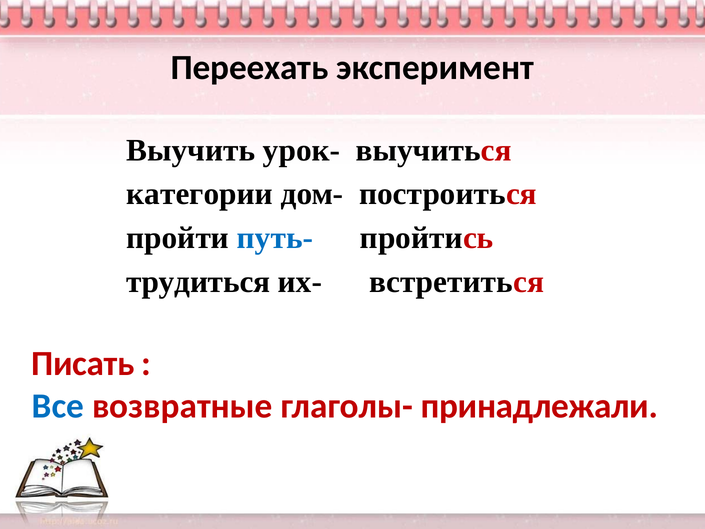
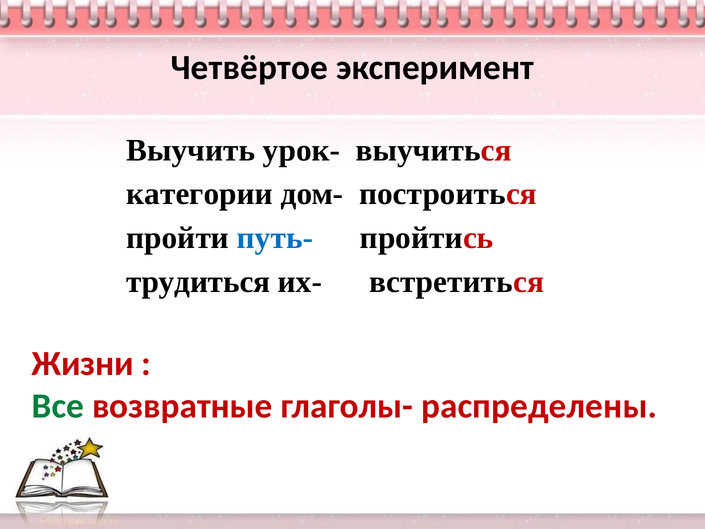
Переехать: Переехать -> Четвёртое (249, 68)
Писать: Писать -> Жизни (83, 364)
Все colour: blue -> green (58, 406)
принадлежали: принадлежали -> распределены (539, 406)
